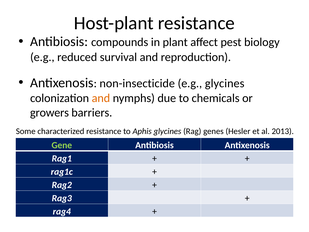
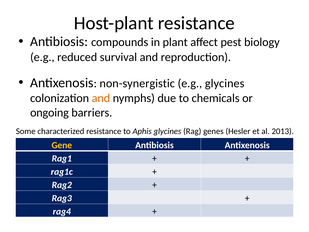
non-insecticide: non-insecticide -> non-synergistic (137, 83)
growers: growers -> ongoing (49, 113)
Gene colour: light green -> yellow (62, 145)
